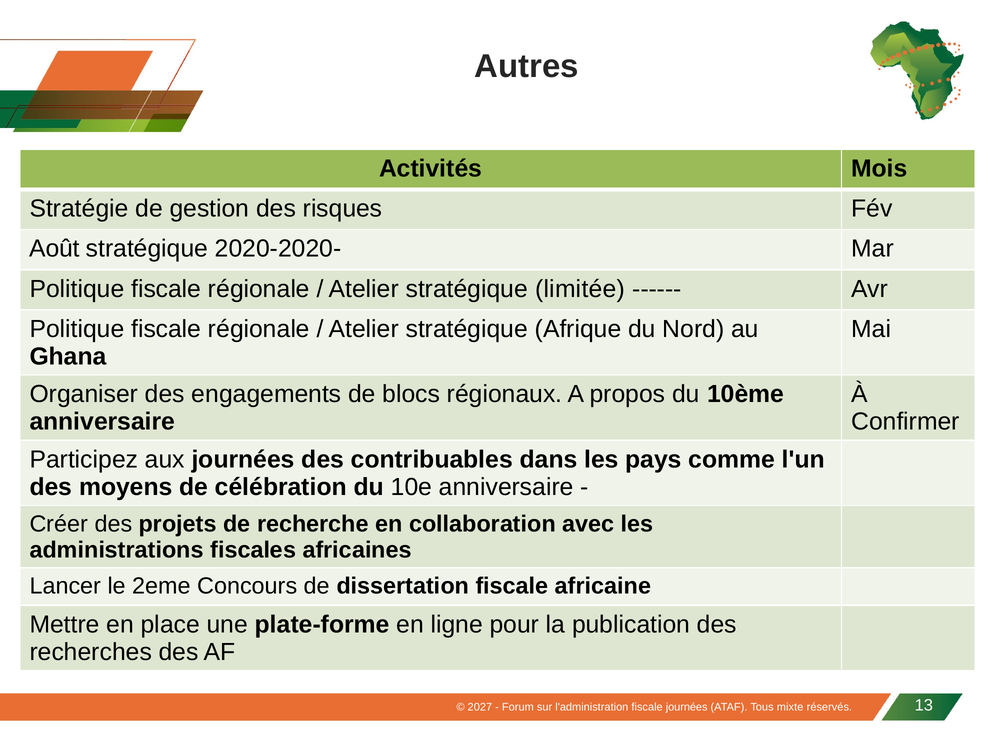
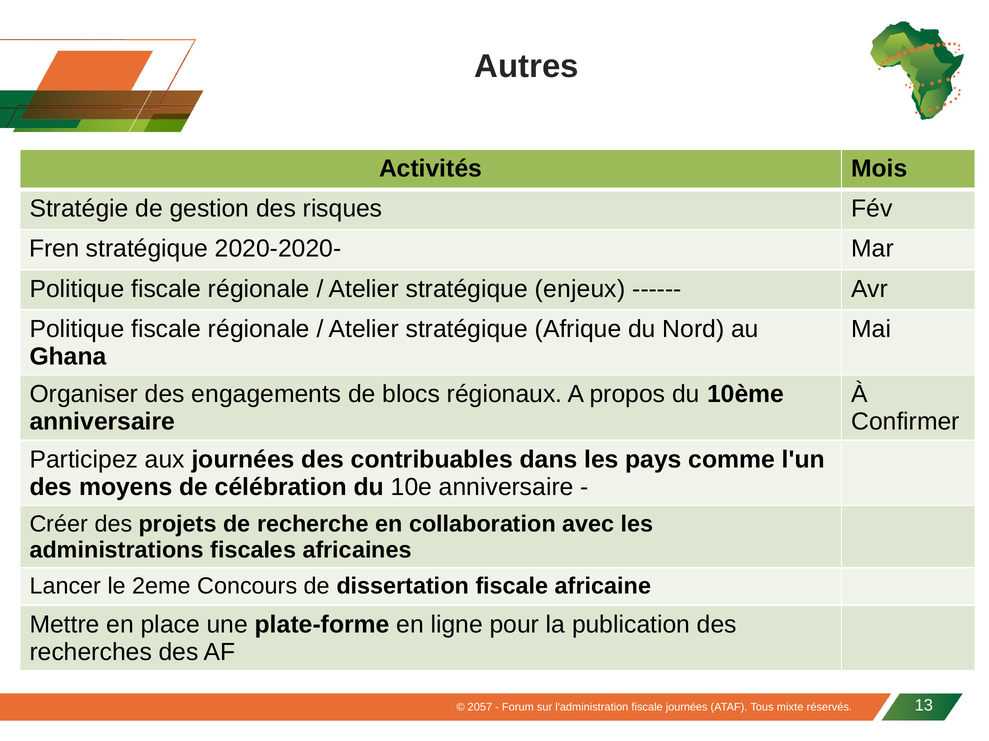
Août: Août -> Fren (54, 249)
limitée: limitée -> enjeux (580, 289)
2027: 2027 -> 2057 (480, 708)
